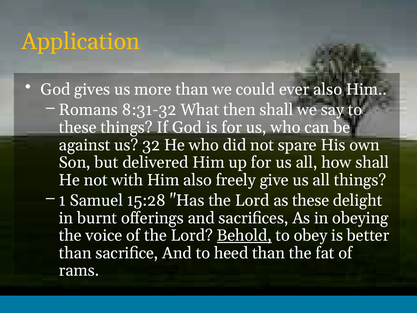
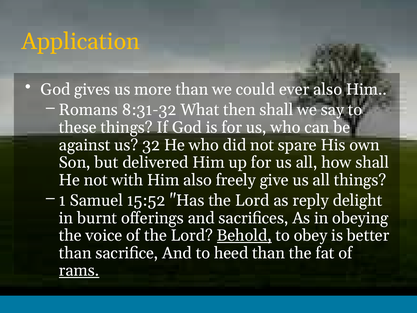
15:28: 15:28 -> 15:52 (146, 200)
as these: these -> reply (311, 200)
rams underline: none -> present (79, 270)
